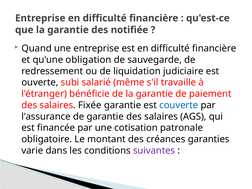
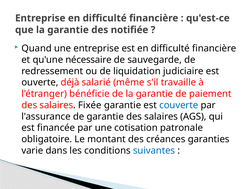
obligation: obligation -> nécessaire (89, 60)
subi: subi -> déjà (70, 82)
suivantes colour: purple -> blue (154, 151)
